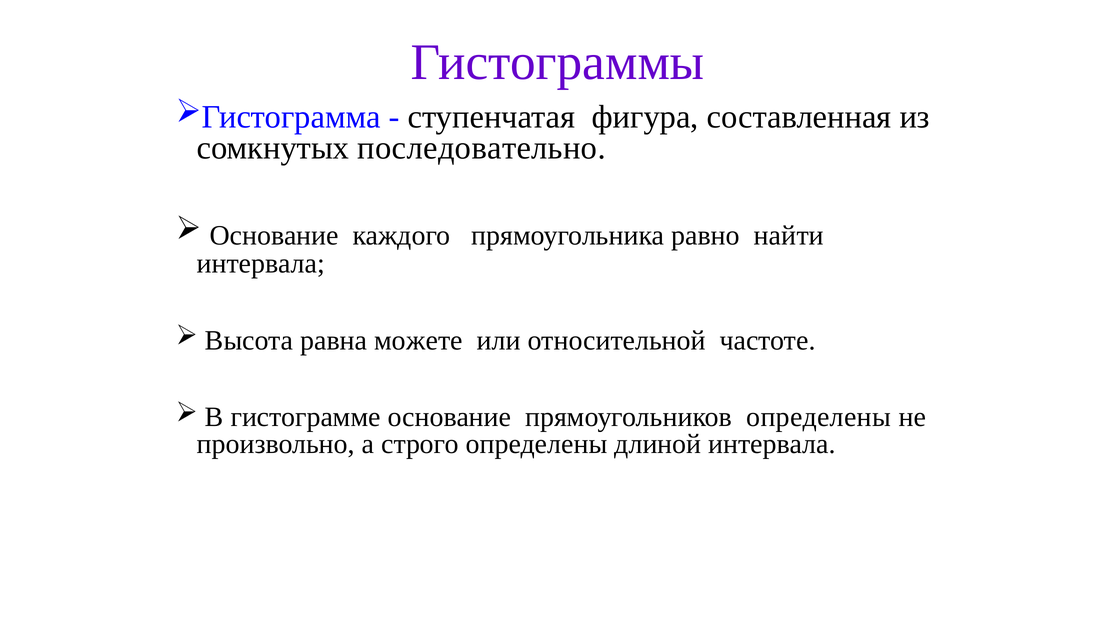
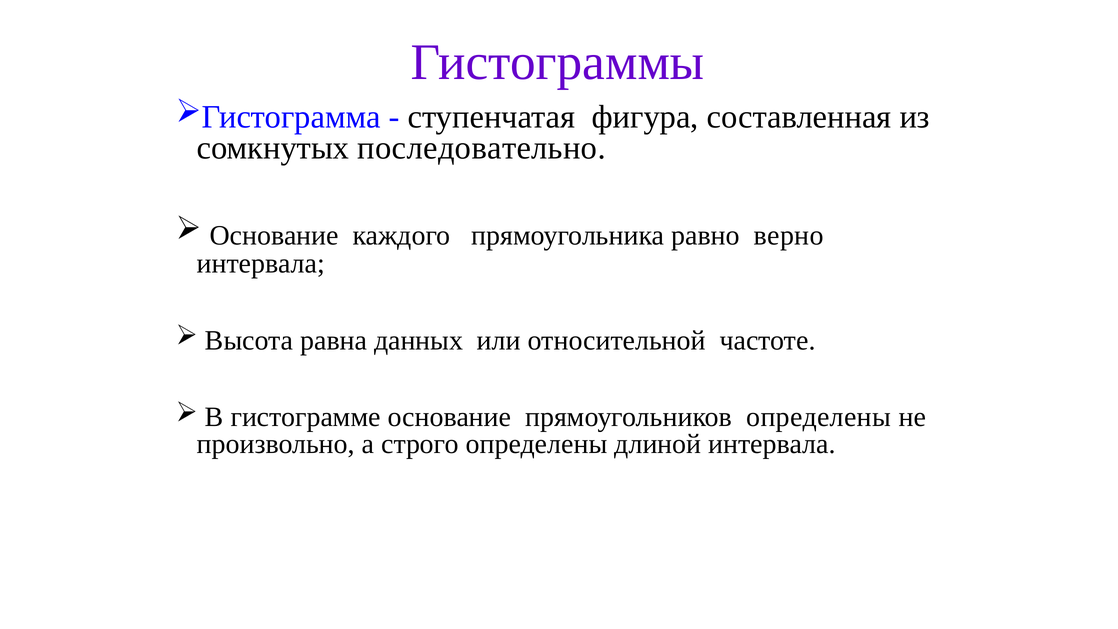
найти: найти -> верно (789, 236)
можете: можете -> данных (419, 340)
